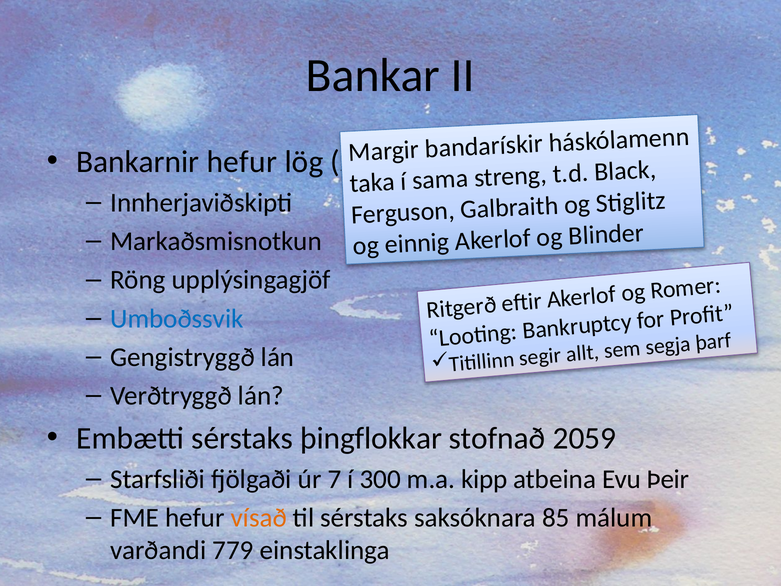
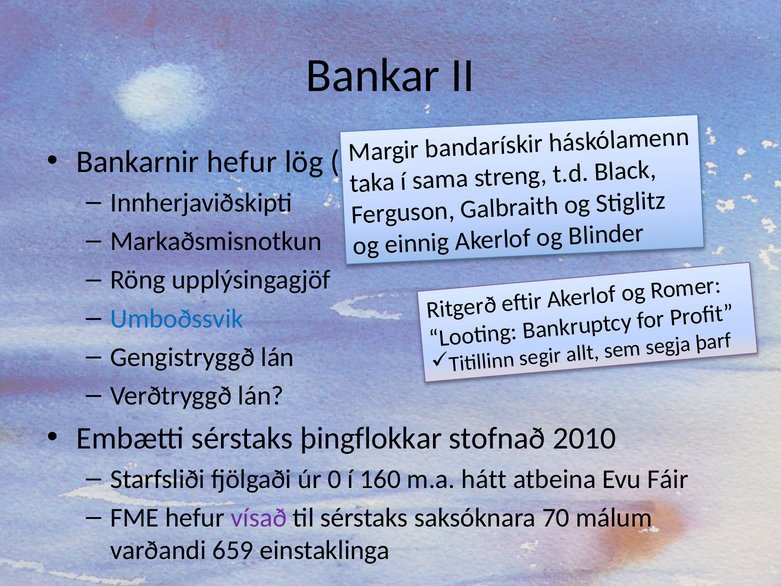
stofnað 2059: 2059 -> 2010 (584, 438)
7: 7 -> 0 (334, 479)
300: 300 -> 160 (380, 479)
kipp: kipp -> hátt (484, 479)
Þeir: Þeir -> Fáir (668, 479)
vísað colour: orange -> purple (259, 518)
85: 85 -> 70 (556, 518)
779: 779 -> 659 (233, 550)
